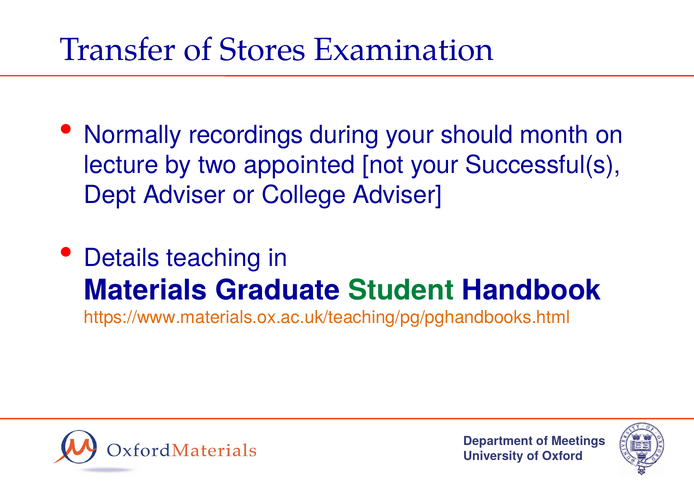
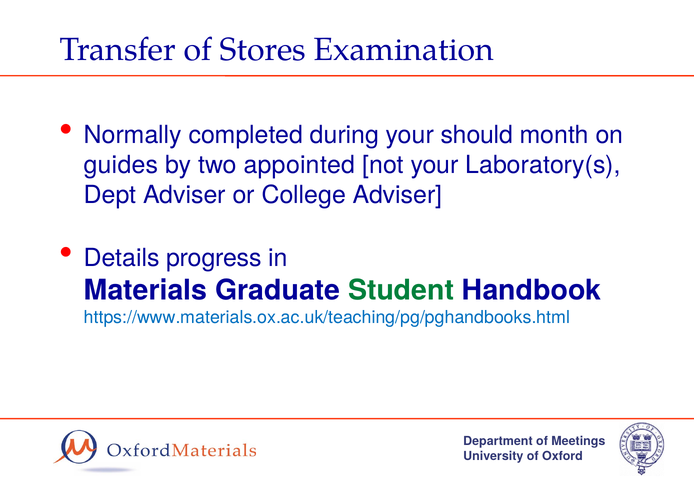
recordings: recordings -> completed (246, 135)
lecture: lecture -> guides (121, 165)
Successful(s: Successful(s -> Laboratory(s (543, 165)
teaching: teaching -> progress (214, 258)
https://www.materials.ox.ac.uk/teaching/pg/pghandbooks.html colour: orange -> blue (327, 317)
